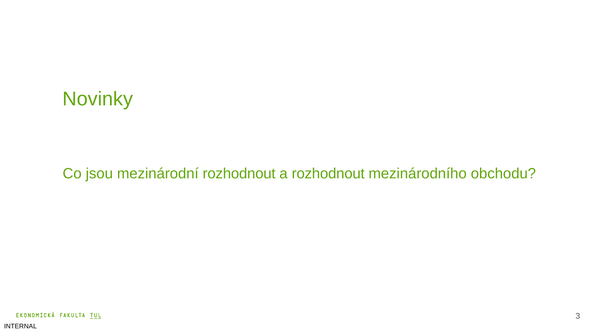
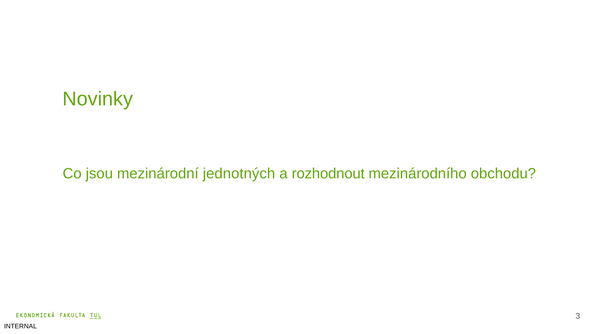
mezinárodní rozhodnout: rozhodnout -> jednotných (239, 174)
